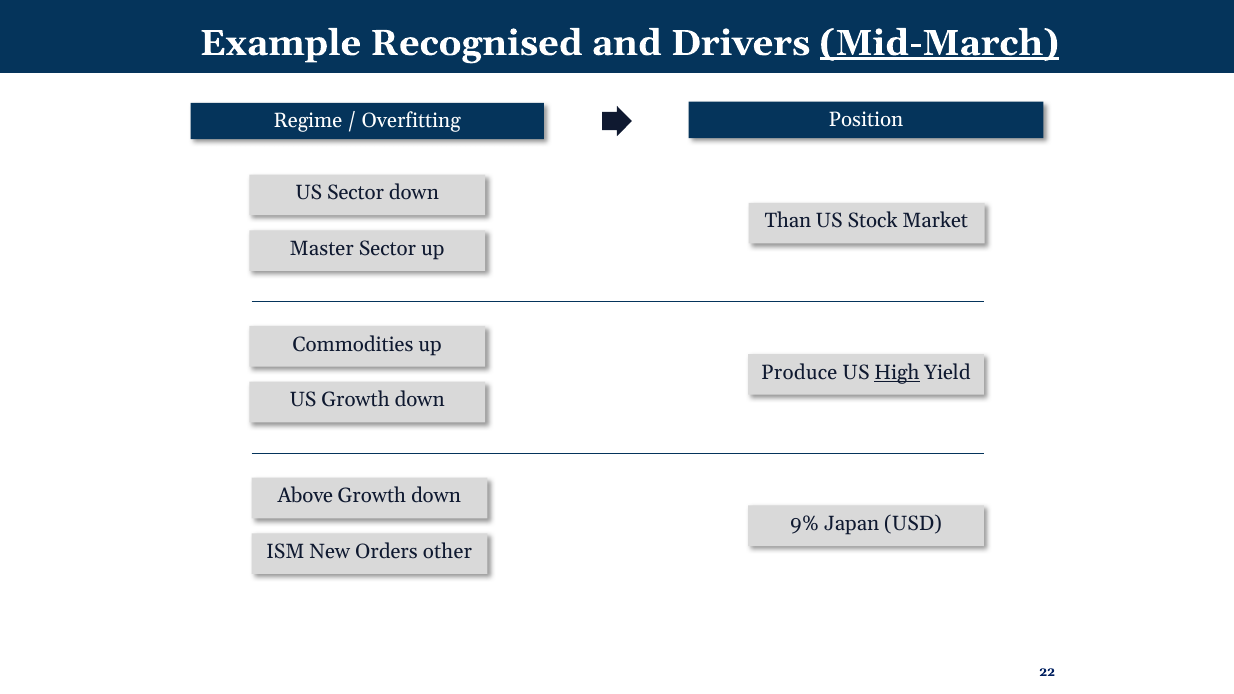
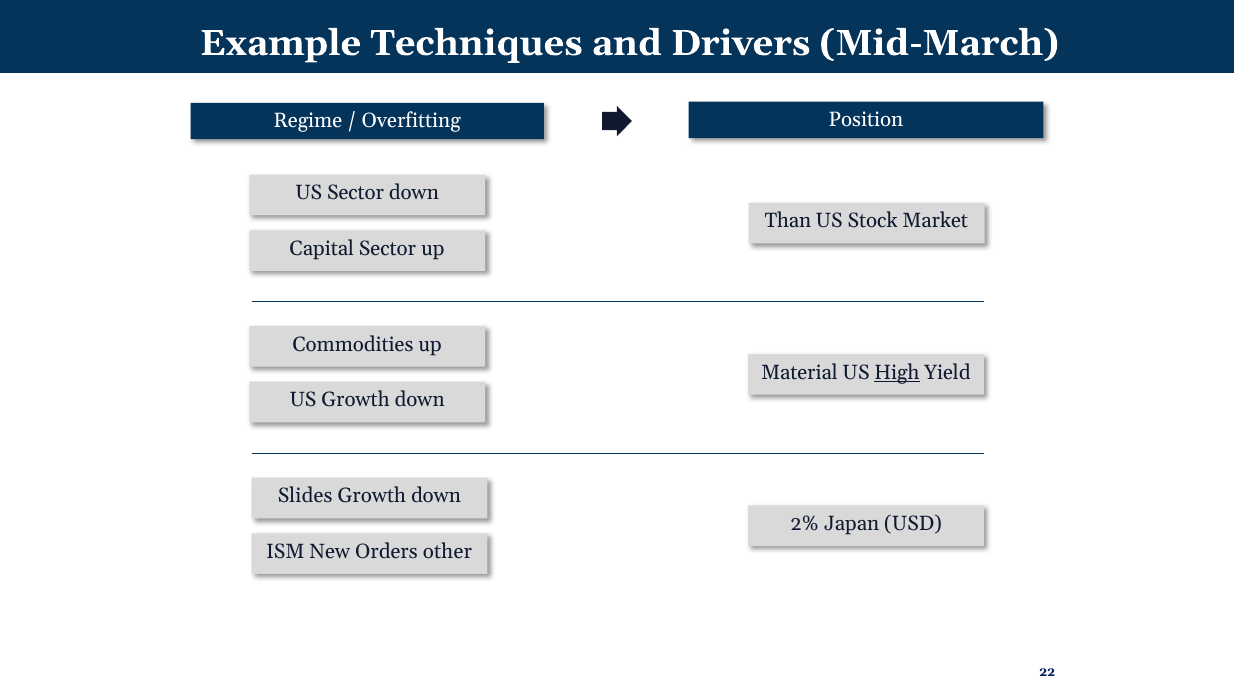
Recognised: Recognised -> Techniques (477, 43)
Mid-March underline: present -> none (939, 43)
Master: Master -> Capital (322, 249)
Produce: Produce -> Material (799, 373)
Above: Above -> Slides (305, 496)
9%: 9% -> 2% (805, 524)
